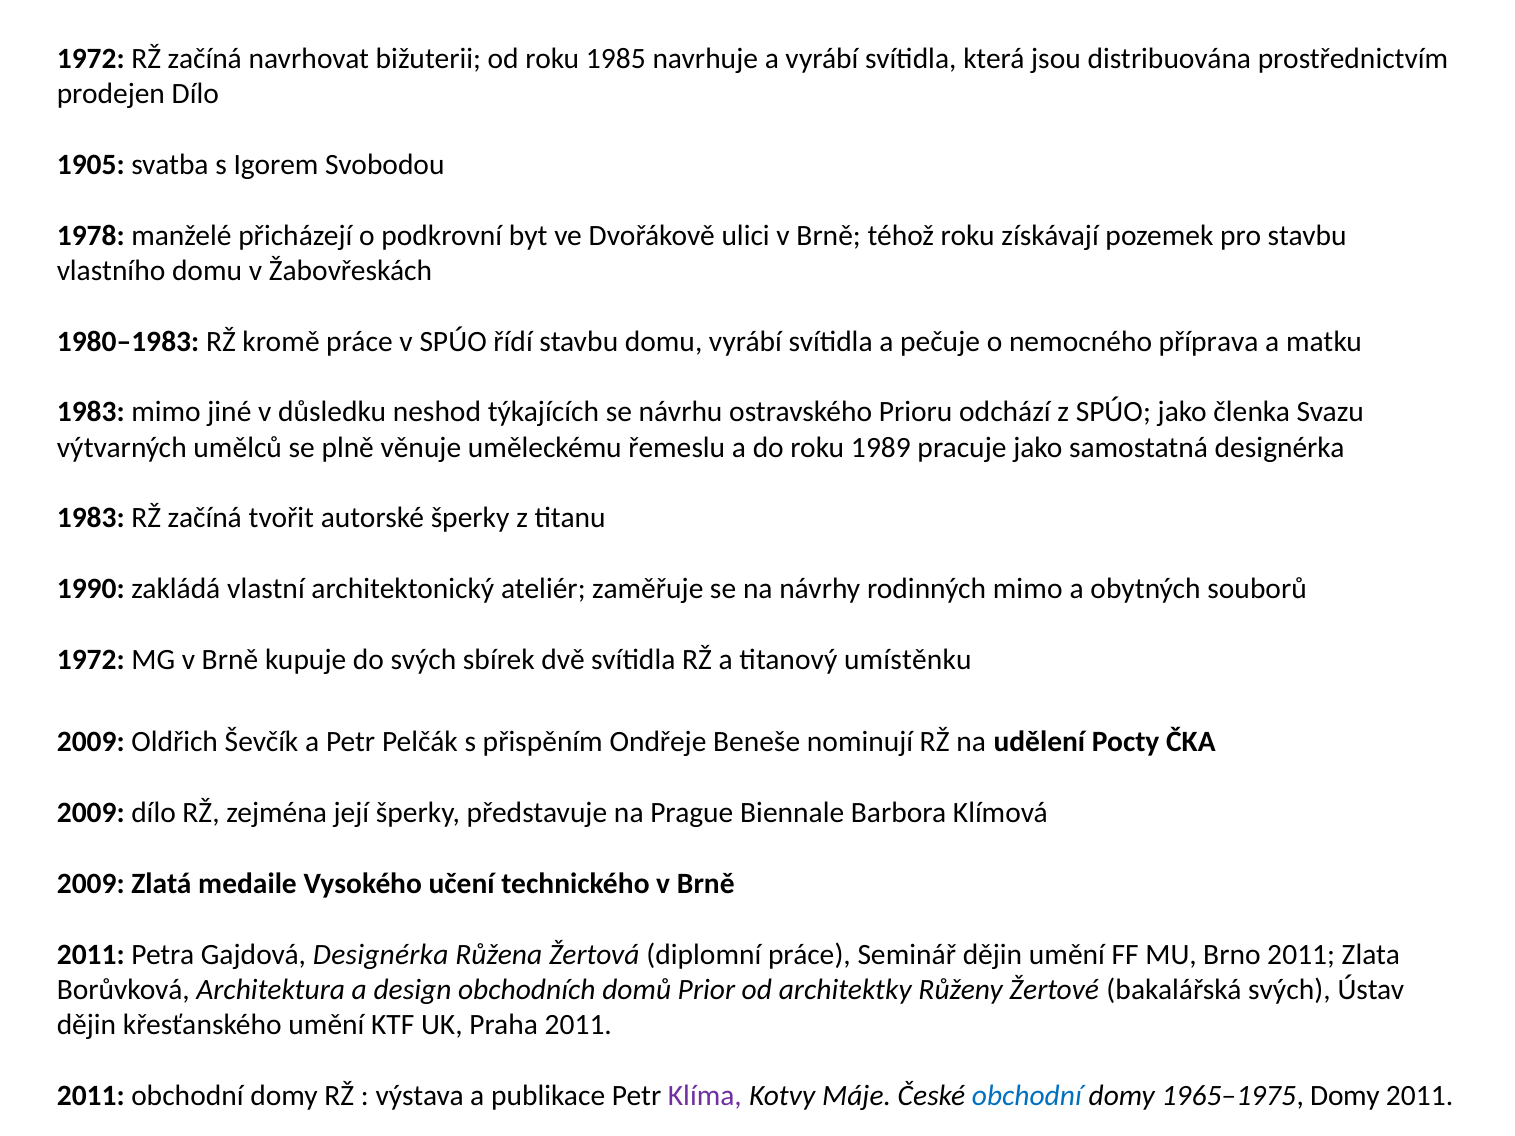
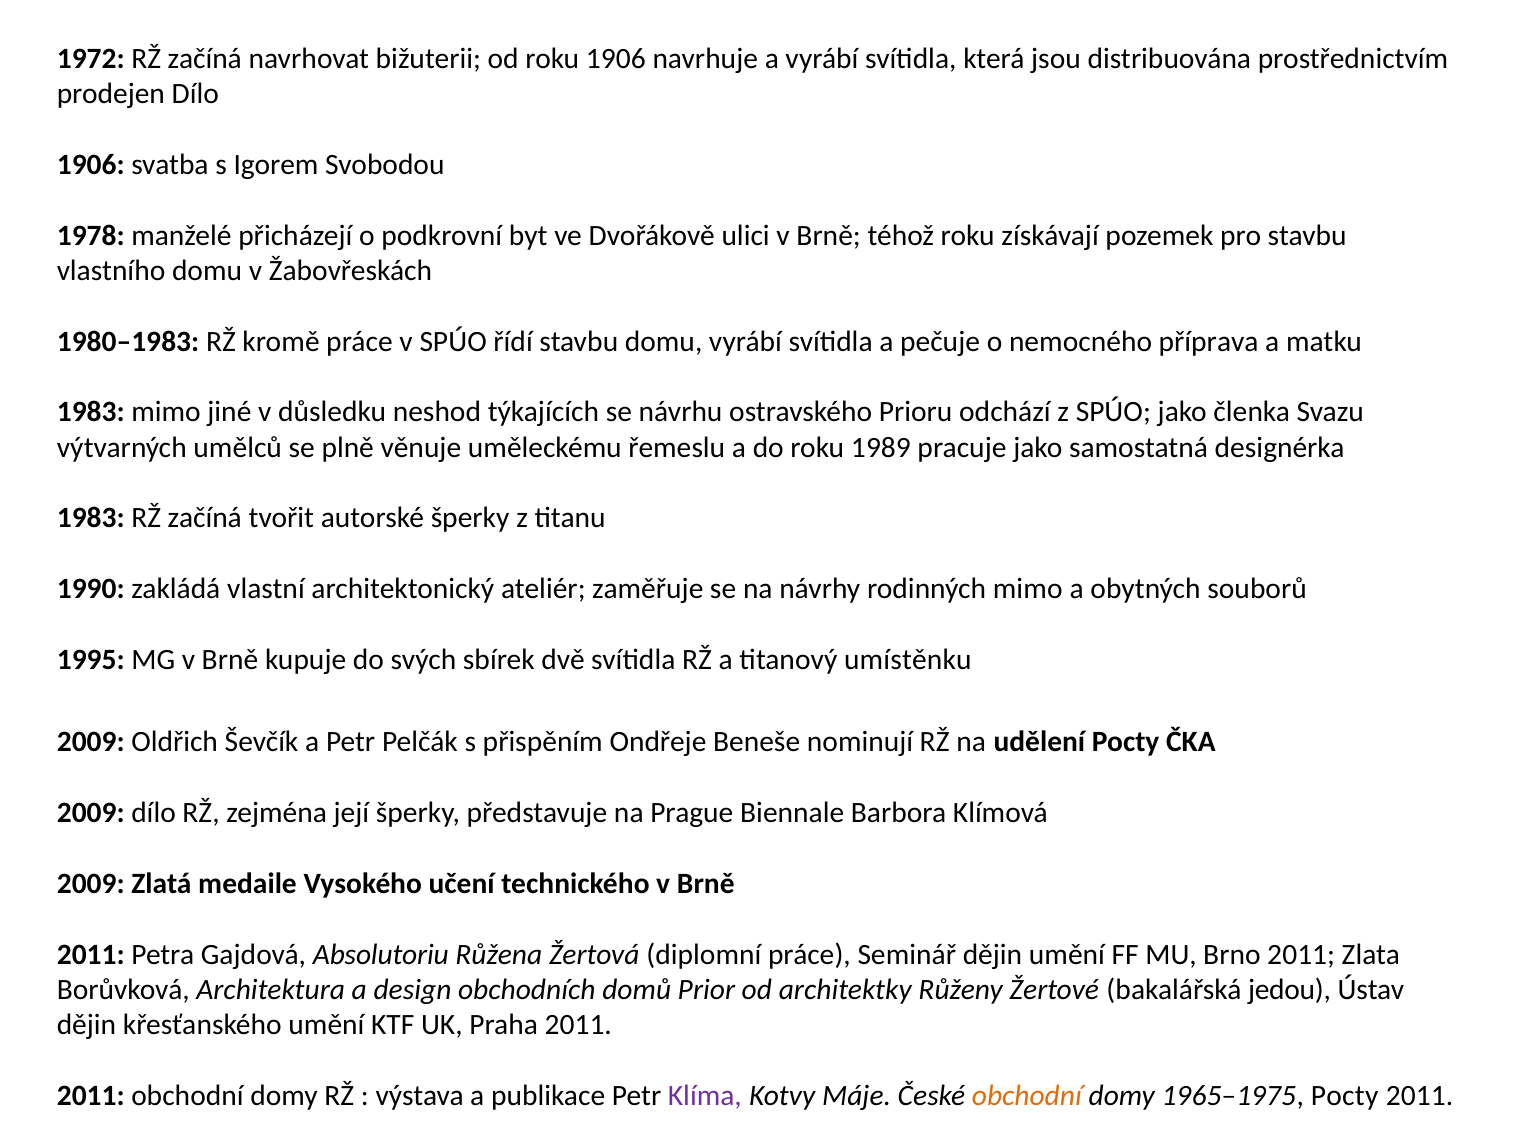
roku 1985: 1985 -> 1906 (616, 59)
1905: 1905 -> 1906 (91, 165)
1972: 1972 -> 1995 (91, 660)
Gajdová Designérka: Designérka -> Absolutoriu (381, 955)
bakalářská svých: svých -> jedou (1290, 990)
obchodní colour: blue -> orange (1027, 1096)
1965–1975 Domy: Domy -> Pocty (1345, 1096)
